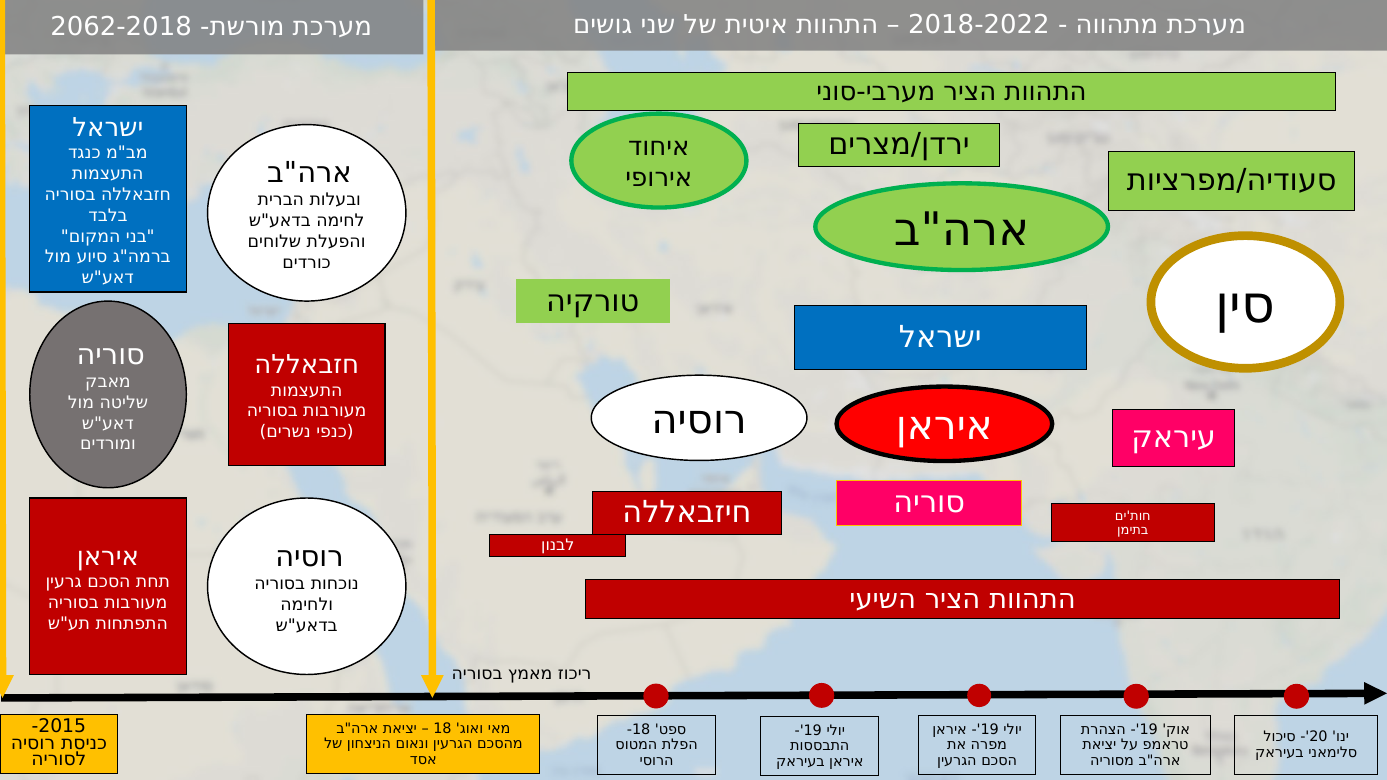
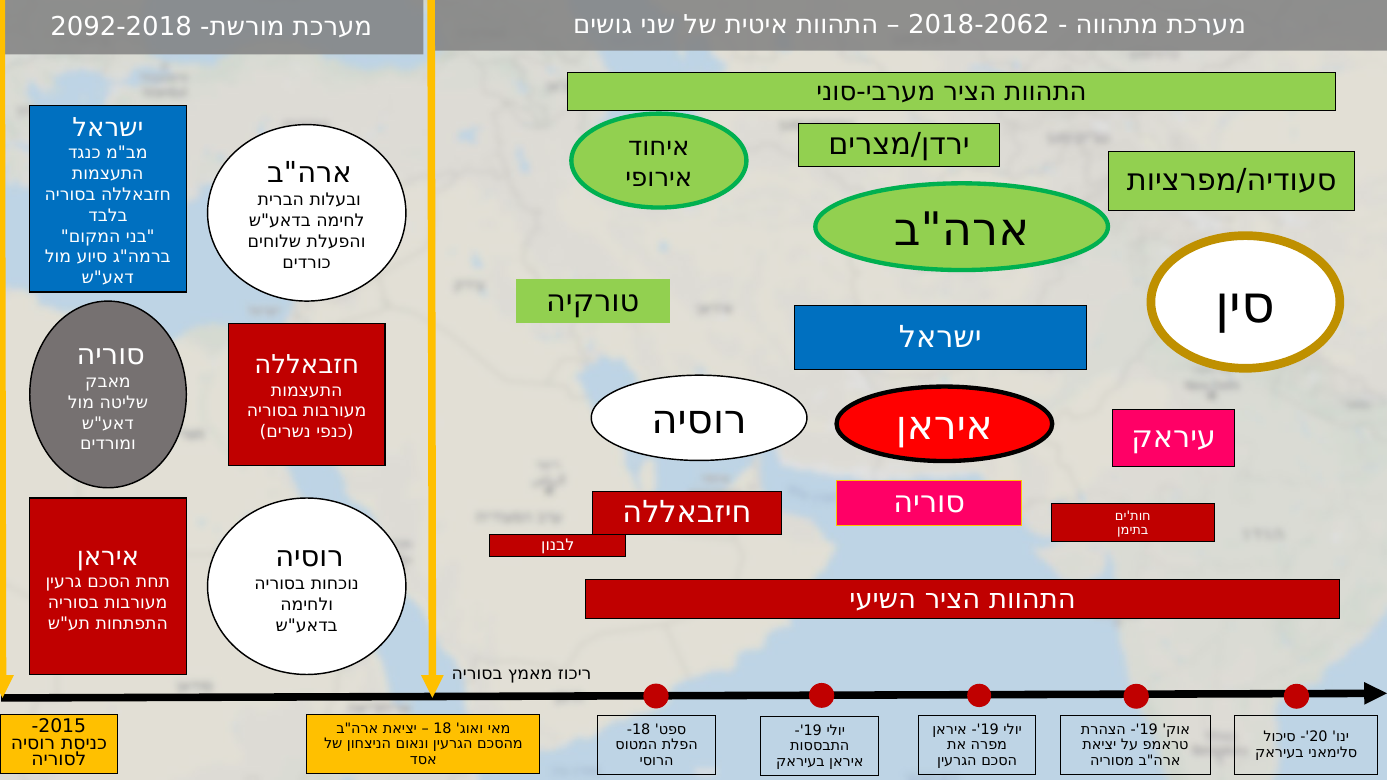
2018-2022: 2018-2022 -> 2018-2062 (979, 25)
2062-2018: 2062-2018 -> 2092-2018 (121, 27)
